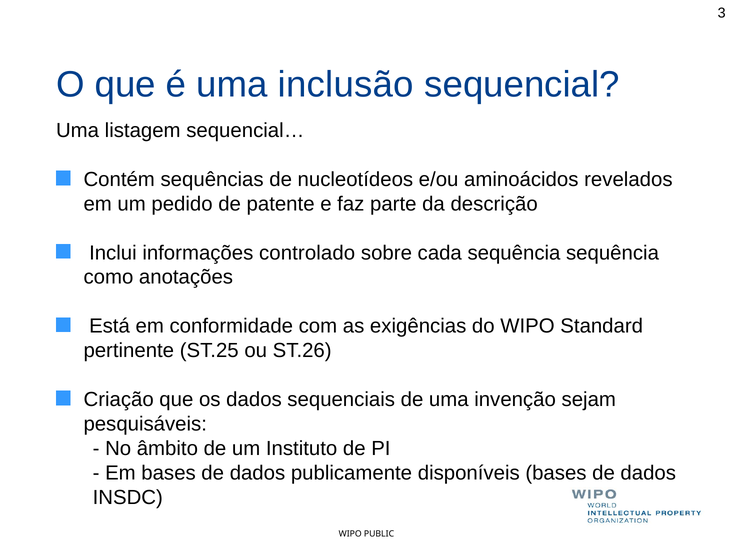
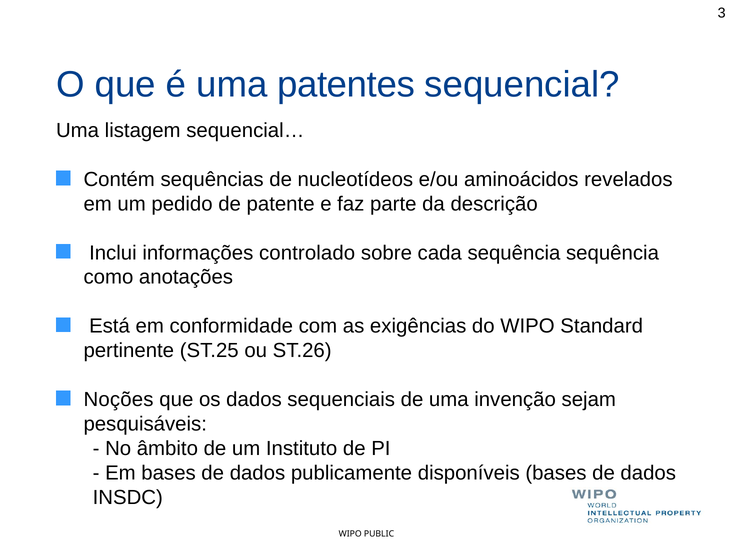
inclusão: inclusão -> patentes (346, 85)
Criação: Criação -> Noções (119, 399)
